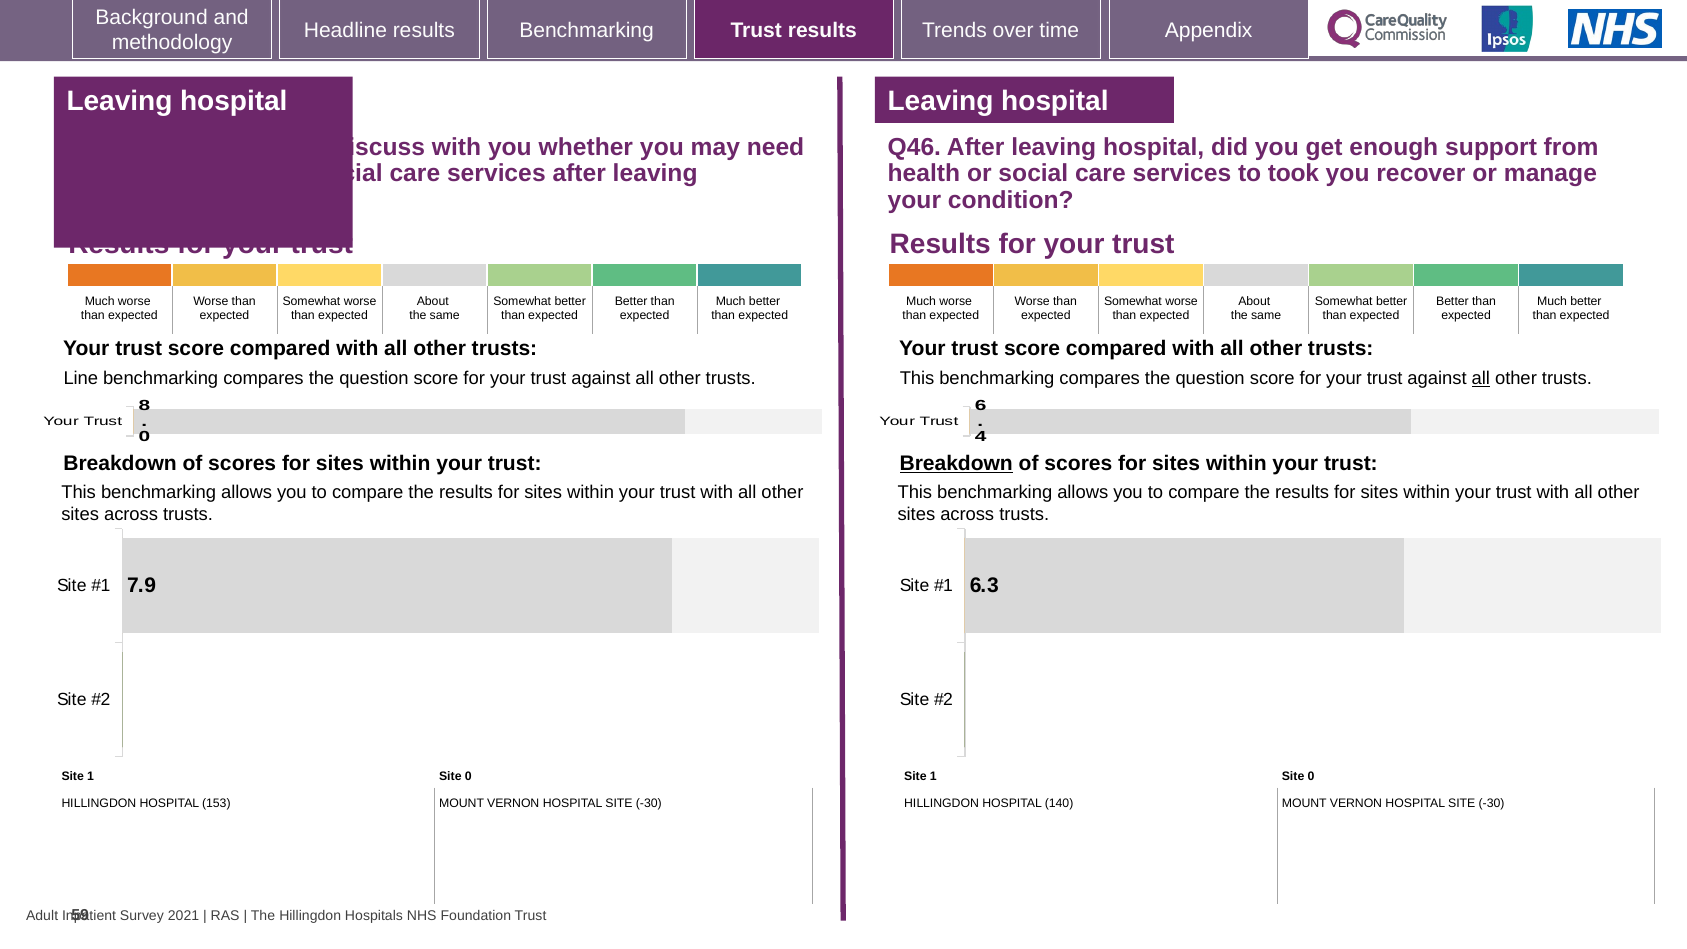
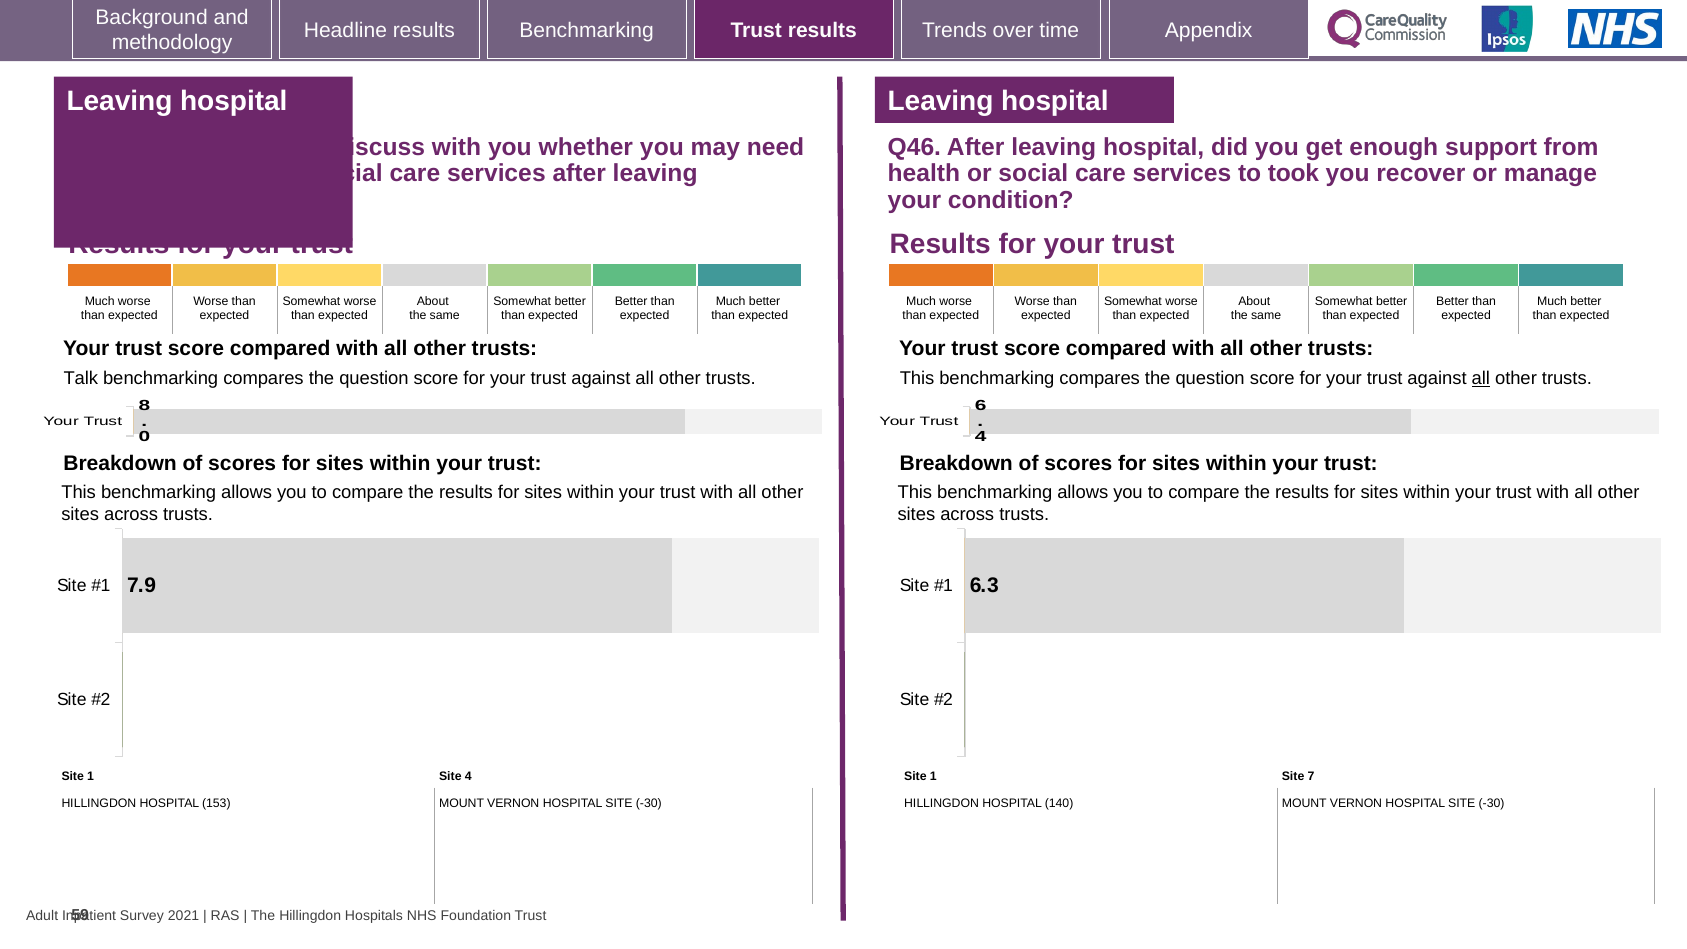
Line: Line -> Talk (81, 378)
Breakdown underline: present -> none (956, 464)
0: 0 -> 4 (468, 776)
0: 0 -> 7 (1311, 776)
